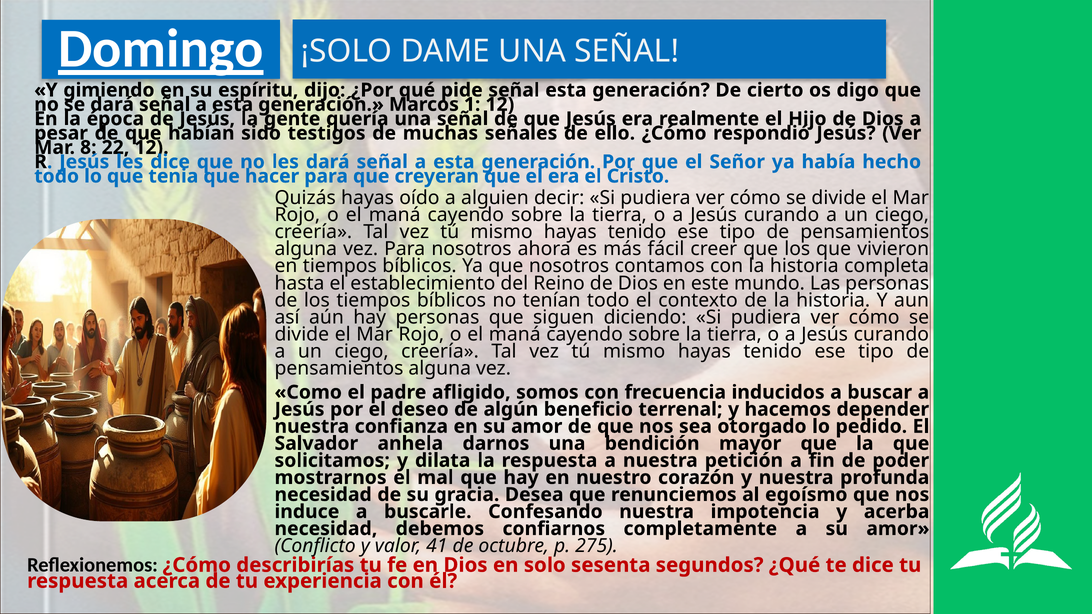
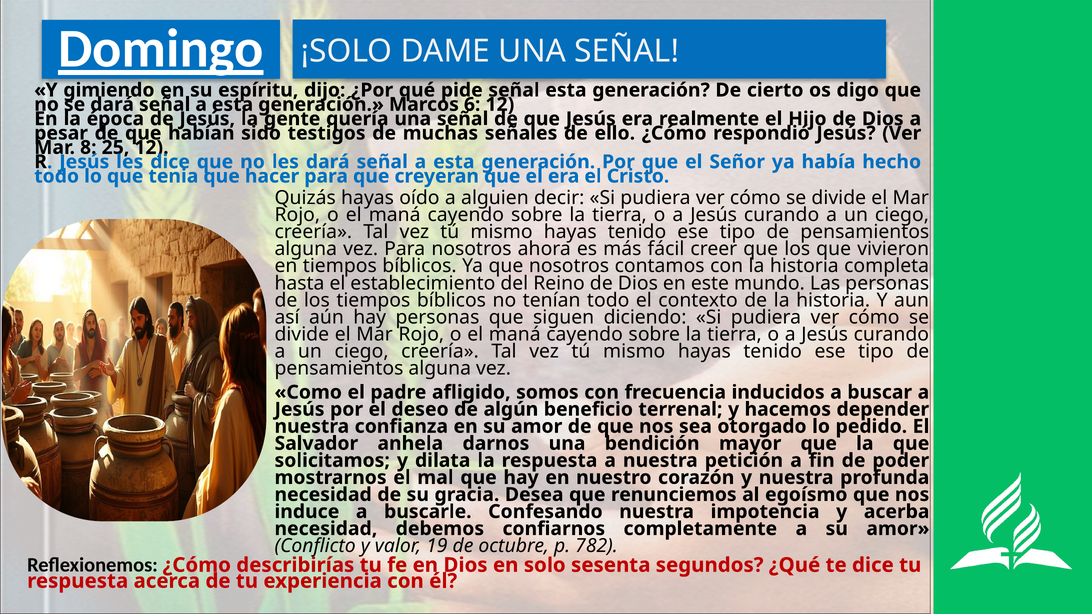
1: 1 -> 6 (472, 105)
22: 22 -> 25 (115, 148)
41: 41 -> 19 (437, 546)
275: 275 -> 782 (597, 546)
